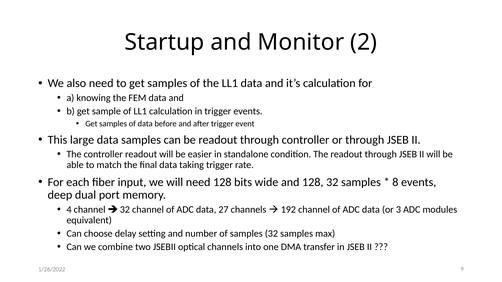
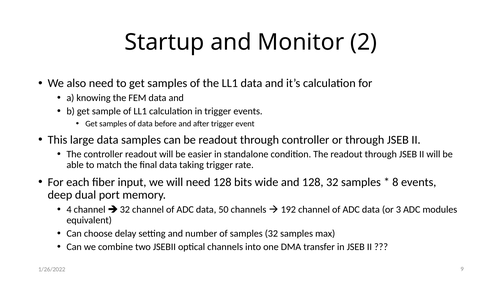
27: 27 -> 50 (223, 210)
